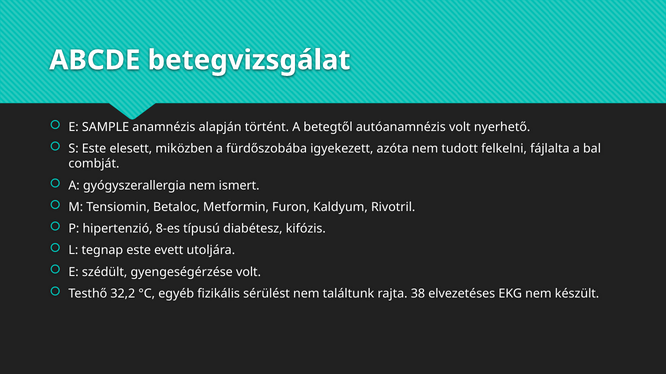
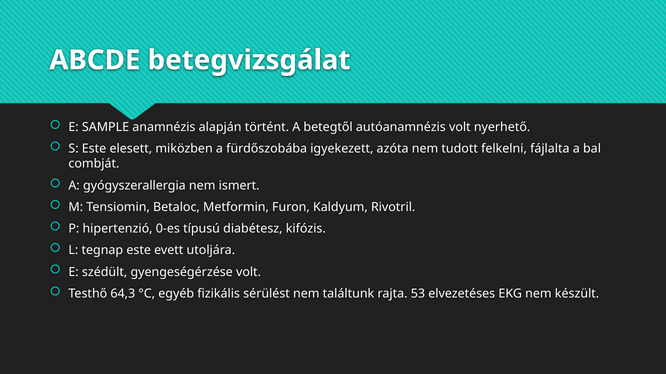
8-es: 8-es -> 0-es (168, 229)
32,2: 32,2 -> 64,3 (123, 294)
38: 38 -> 53 (418, 294)
